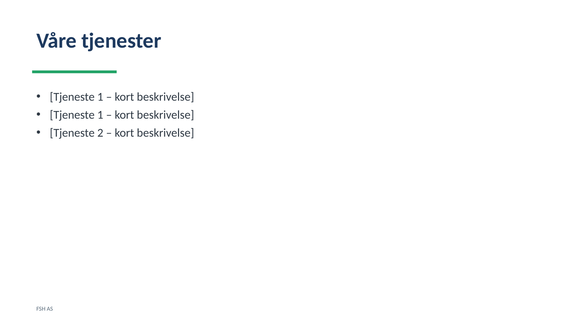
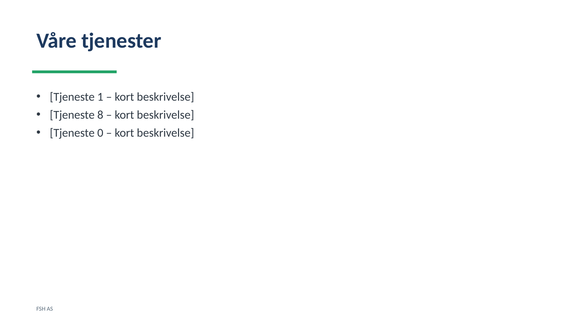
1: 1 -> 8 (100, 115)
2: 2 -> 0 (100, 133)
